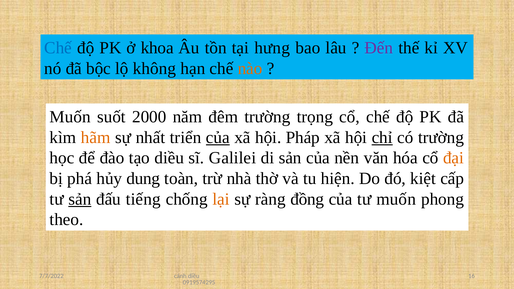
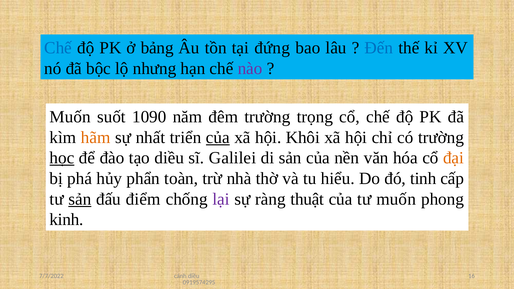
khoa: khoa -> bảng (157, 48)
hưng: hưng -> đứng (272, 48)
Đến colour: purple -> blue (379, 48)
không: không -> nhưng (155, 68)
nào colour: orange -> purple (250, 68)
2000: 2000 -> 1090 (149, 117)
Pháp: Pháp -> Khôi (303, 137)
chỉ underline: present -> none (382, 137)
học underline: none -> present (62, 158)
dung: dung -> phẩn (143, 179)
hiện: hiện -> hiểu (338, 179)
kiệt: kiệt -> tinh (423, 179)
tiếng: tiếng -> điểm (143, 199)
lại colour: orange -> purple (221, 199)
đồng: đồng -> thuật (307, 199)
theo: theo -> kinh (67, 220)
